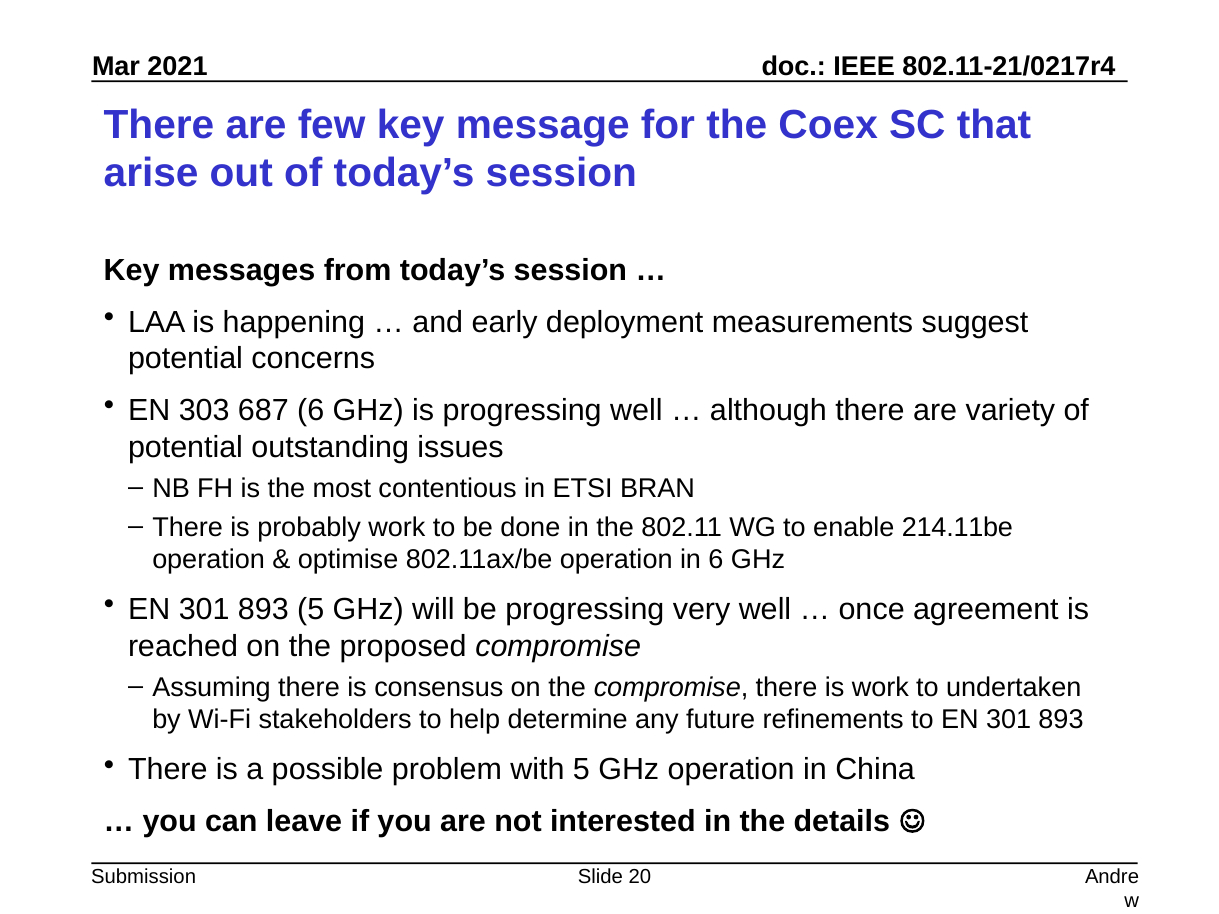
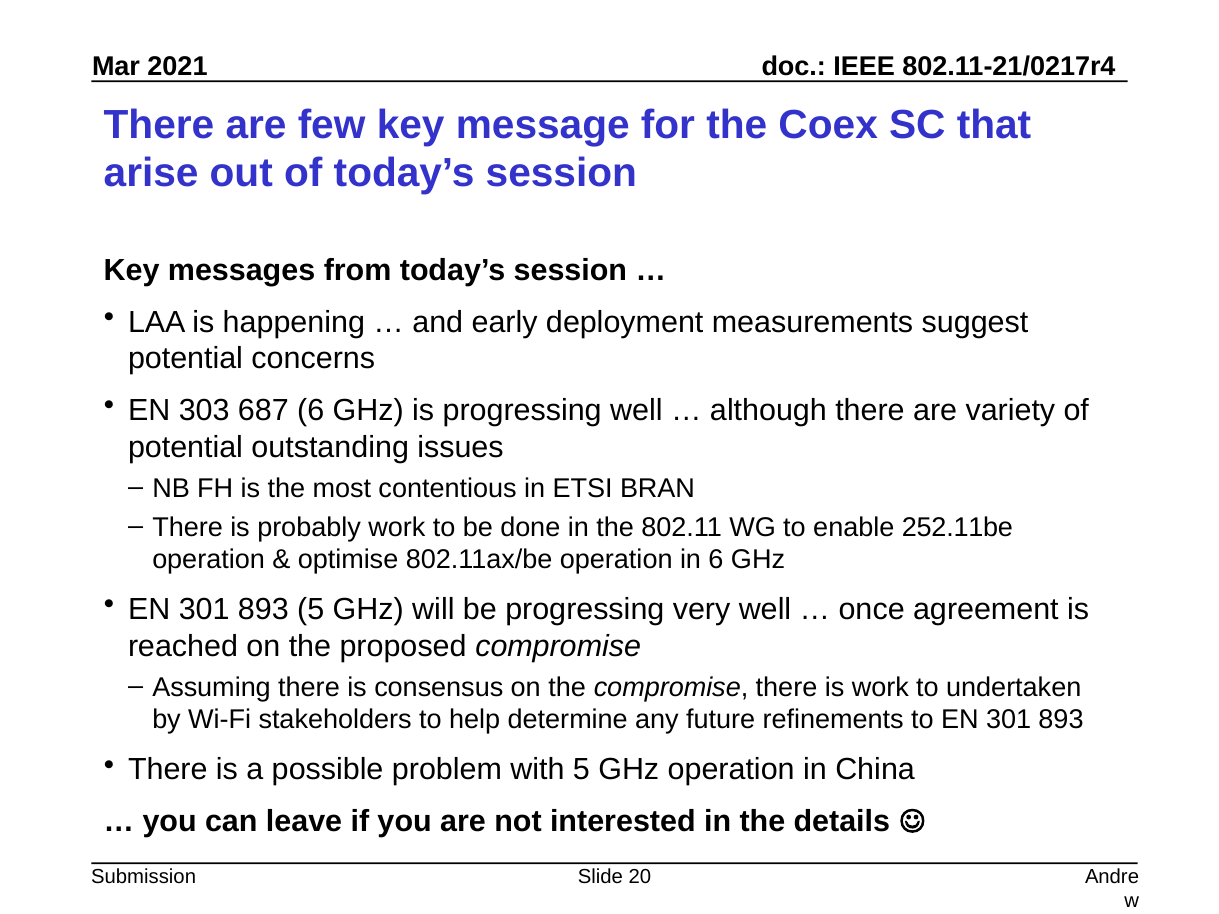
214.11be: 214.11be -> 252.11be (957, 527)
